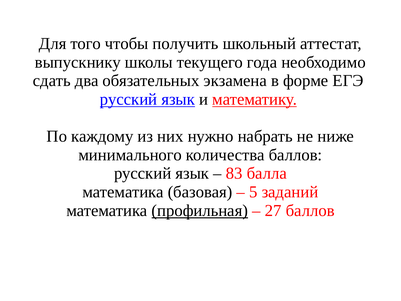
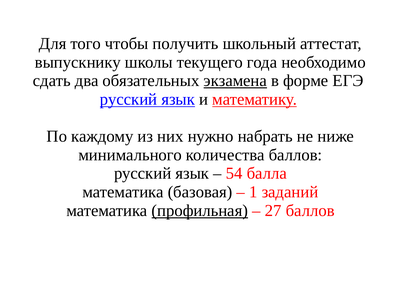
экзамена underline: none -> present (235, 81)
83: 83 -> 54 (234, 173)
5: 5 -> 1 (253, 192)
